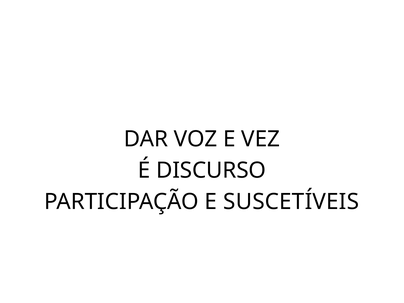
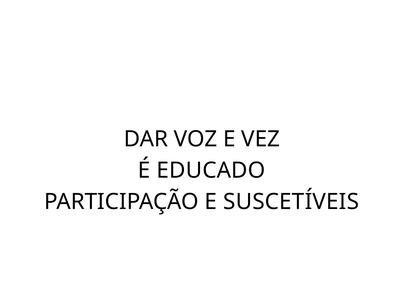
DISCURSO: DISCURSO -> EDUCADO (211, 170)
